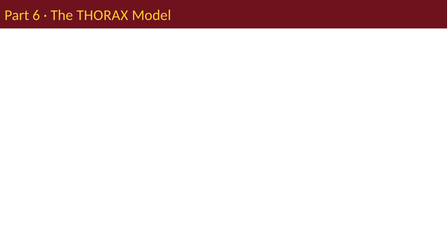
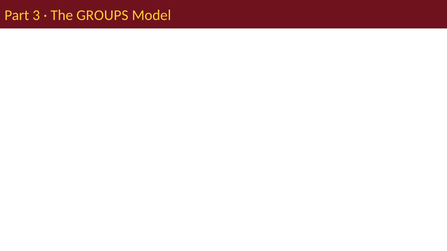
6: 6 -> 3 (36, 15)
THORAX: THORAX -> GROUPS (102, 15)
